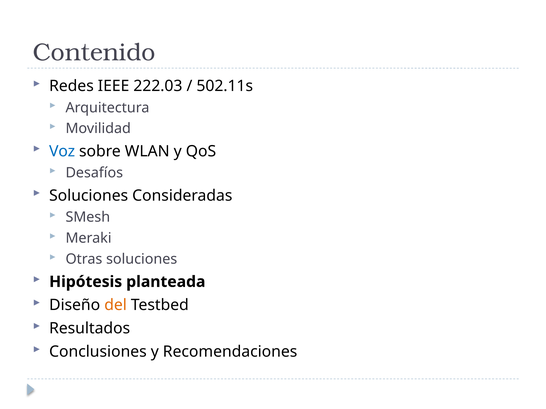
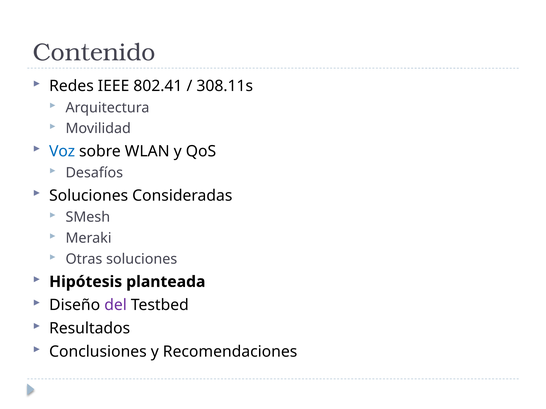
222.03: 222.03 -> 802.41 (158, 86)
502.11s: 502.11s -> 308.11s (225, 86)
del colour: orange -> purple (116, 305)
